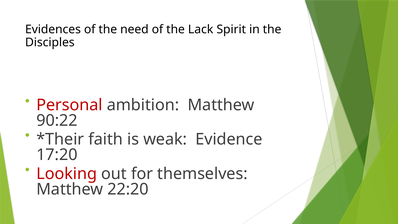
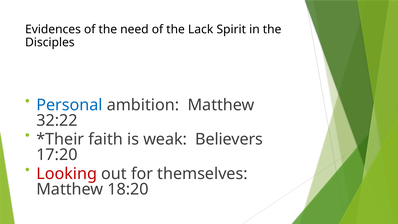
Personal colour: red -> blue (69, 105)
90:22: 90:22 -> 32:22 (57, 120)
Evidence: Evidence -> Believers (229, 139)
22:20: 22:20 -> 18:20 (128, 189)
